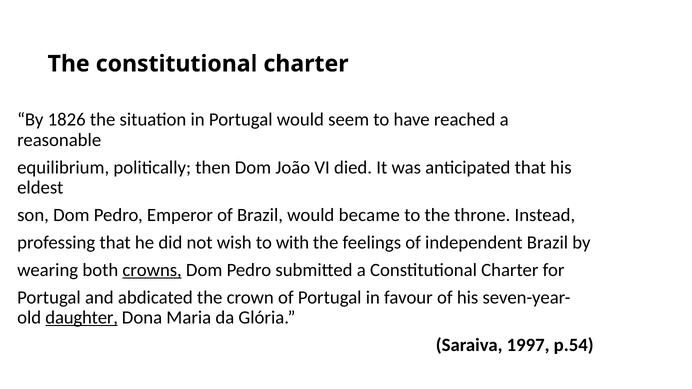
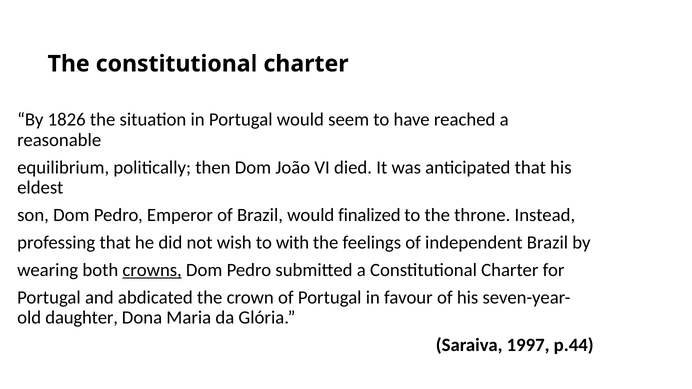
became: became -> finalized (369, 215)
daughter underline: present -> none (82, 318)
p.54: p.54 -> p.44 (574, 345)
